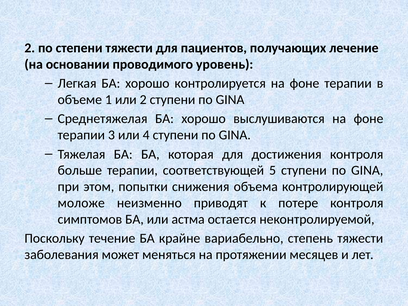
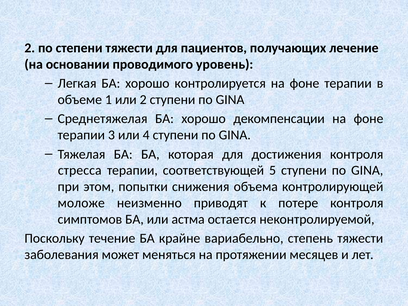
выслушиваются: выслушиваются -> декомпенсации (279, 119)
больше: больше -> стресса (80, 171)
